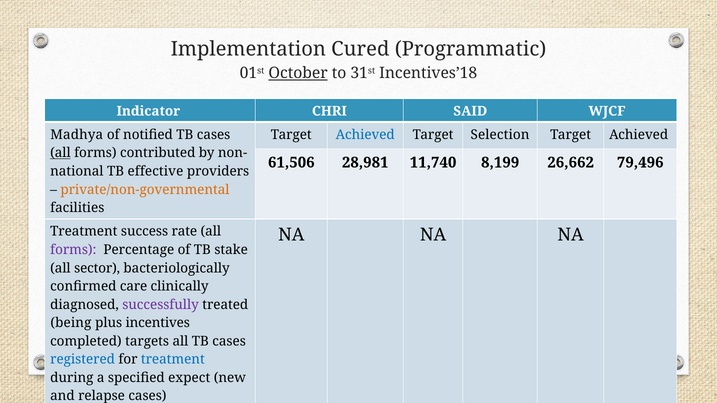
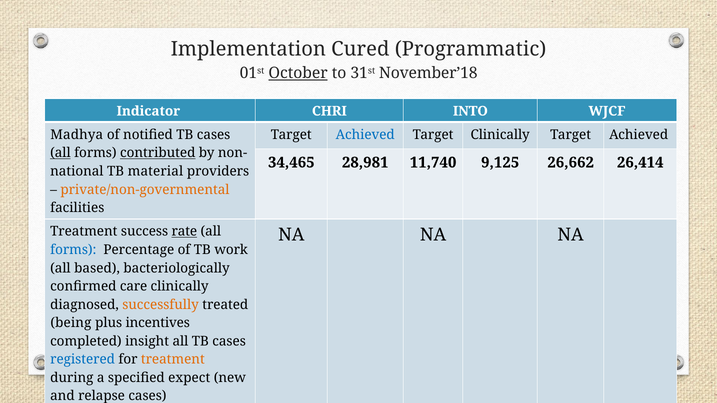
Incentives’18: Incentives’18 -> November’18 (428, 73)
SAID: SAID -> INTO (470, 111)
Target Selection: Selection -> Clinically (500, 135)
contributed underline: none -> present (158, 153)
61,506: 61,506 -> 34,465 (291, 163)
8,199: 8,199 -> 9,125 (500, 163)
79,496: 79,496 -> 26,414 (640, 163)
effective: effective -> material (155, 171)
rate underline: none -> present (184, 232)
forms colour: purple -> blue (73, 250)
stake: stake -> work (231, 250)
sector: sector -> based (97, 268)
successfully colour: purple -> orange (161, 305)
targets: targets -> insight (147, 341)
treatment colour: blue -> orange (173, 360)
